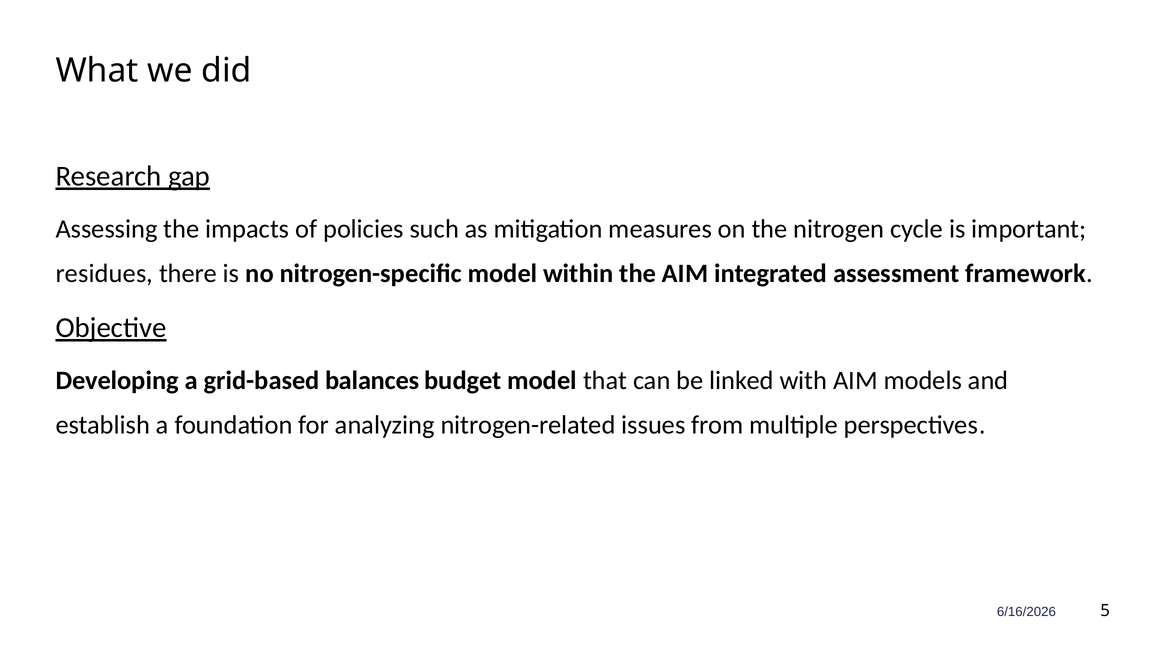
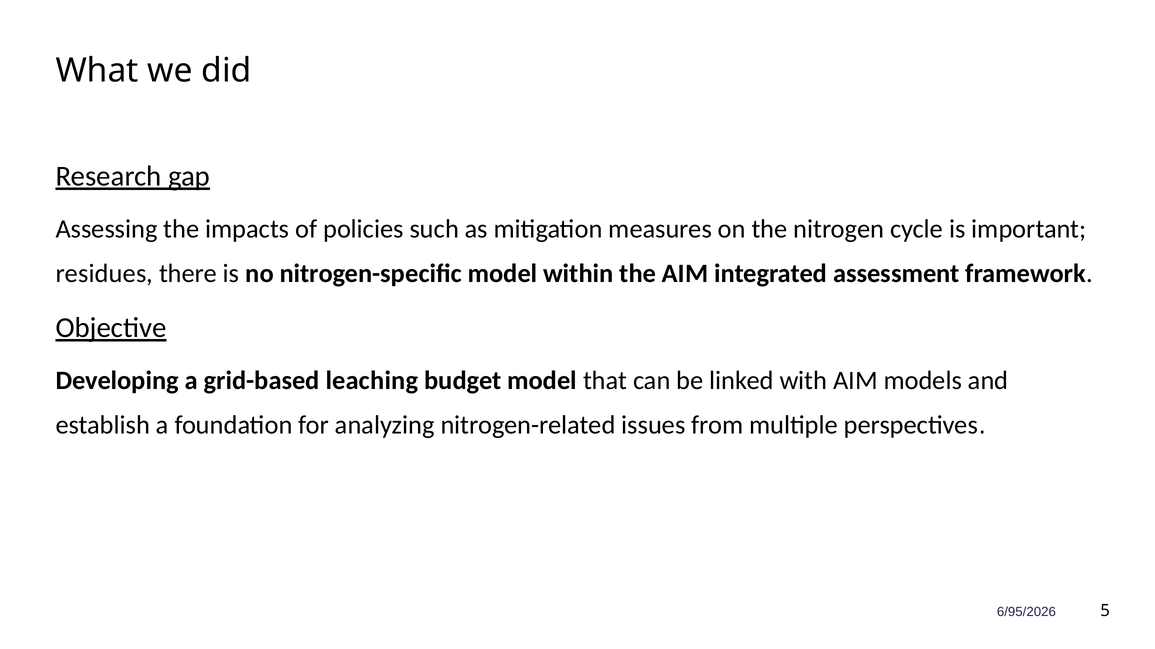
balances: balances -> leaching (372, 381)
6/16/2026: 6/16/2026 -> 6/95/2026 (1026, 612)
